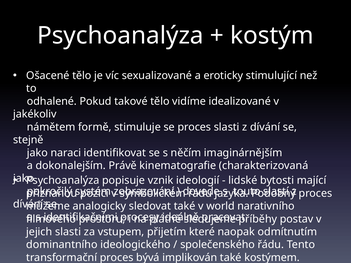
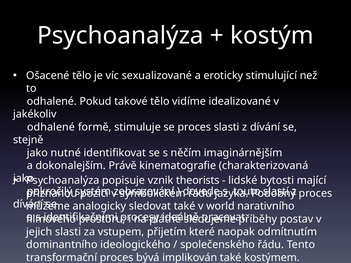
námětem: námětem -> odhalené (51, 127)
naraci: naraci -> nutné (66, 153)
ideologií: ideologií -> theorists (198, 181)
